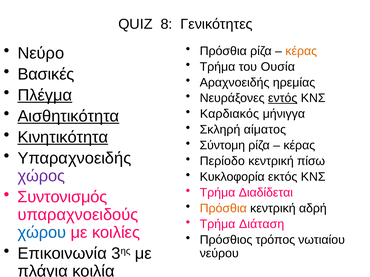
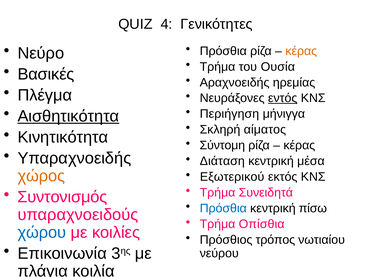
8: 8 -> 4 (166, 24)
Πλέγμα underline: present -> none (45, 95)
Καρδιακός: Καρδιακός -> Περιήγηση (229, 114)
Κινητικότητα underline: present -> none (63, 137)
Περίοδο: Περίοδο -> Διάταση (222, 161)
πίσω: πίσω -> μέσα (311, 161)
χώρος colour: purple -> orange (41, 176)
Κυκλοφορία: Κυκλοφορία -> Εξωτερικού (232, 177)
Διαδίδεται: Διαδίδεται -> Συνειδητά (266, 193)
Πρόσθια colour: orange -> blue (223, 209)
αδρή: αδρή -> πίσω (313, 209)
Διάταση: Διάταση -> Οπίσθια (262, 225)
